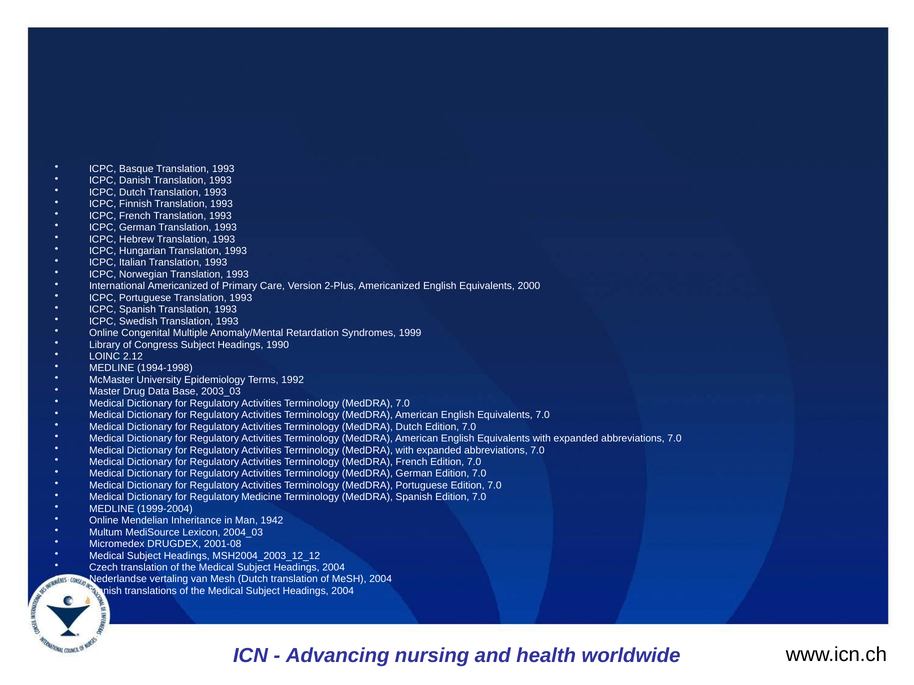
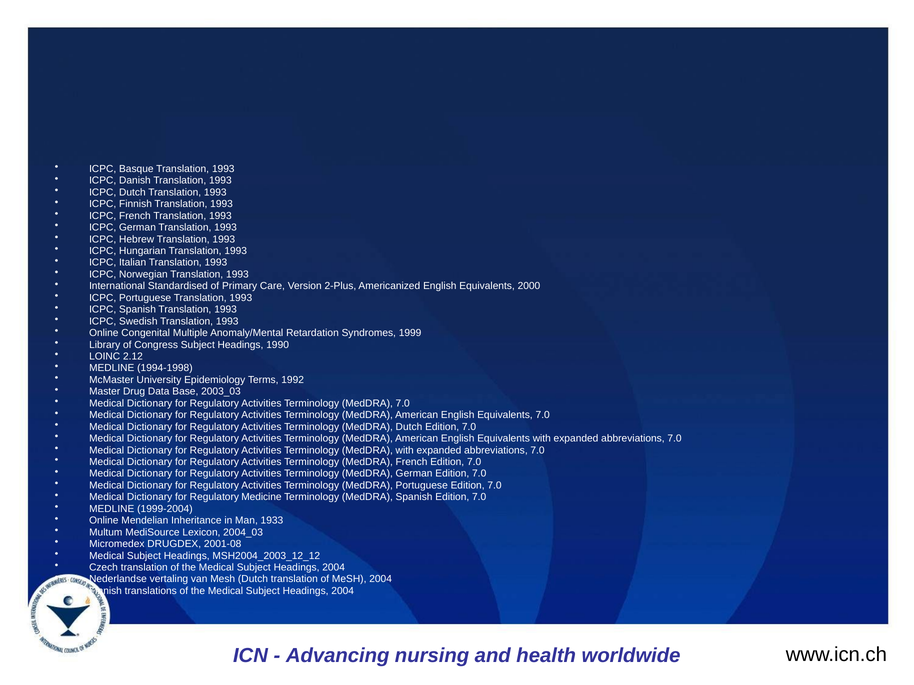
International Americanized: Americanized -> Standardised (178, 286)
1942: 1942 -> 1933 (272, 521)
